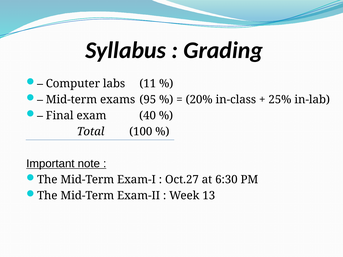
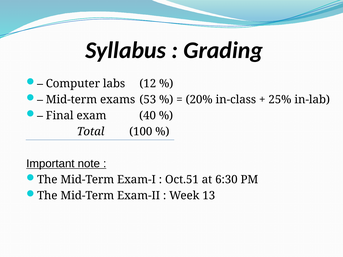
11: 11 -> 12 (148, 84)
95: 95 -> 53 (148, 100)
Oct.27: Oct.27 -> Oct.51 (182, 180)
